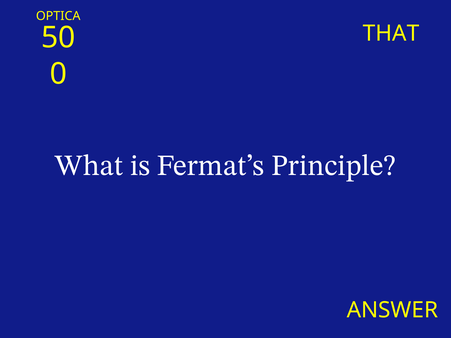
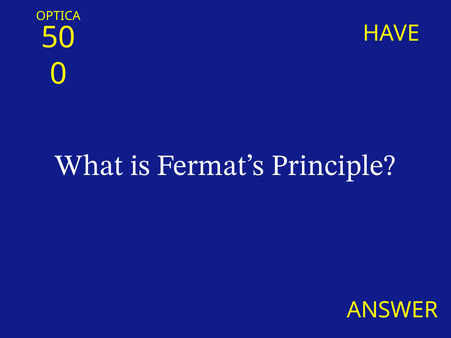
THAT: THAT -> HAVE (391, 33)
